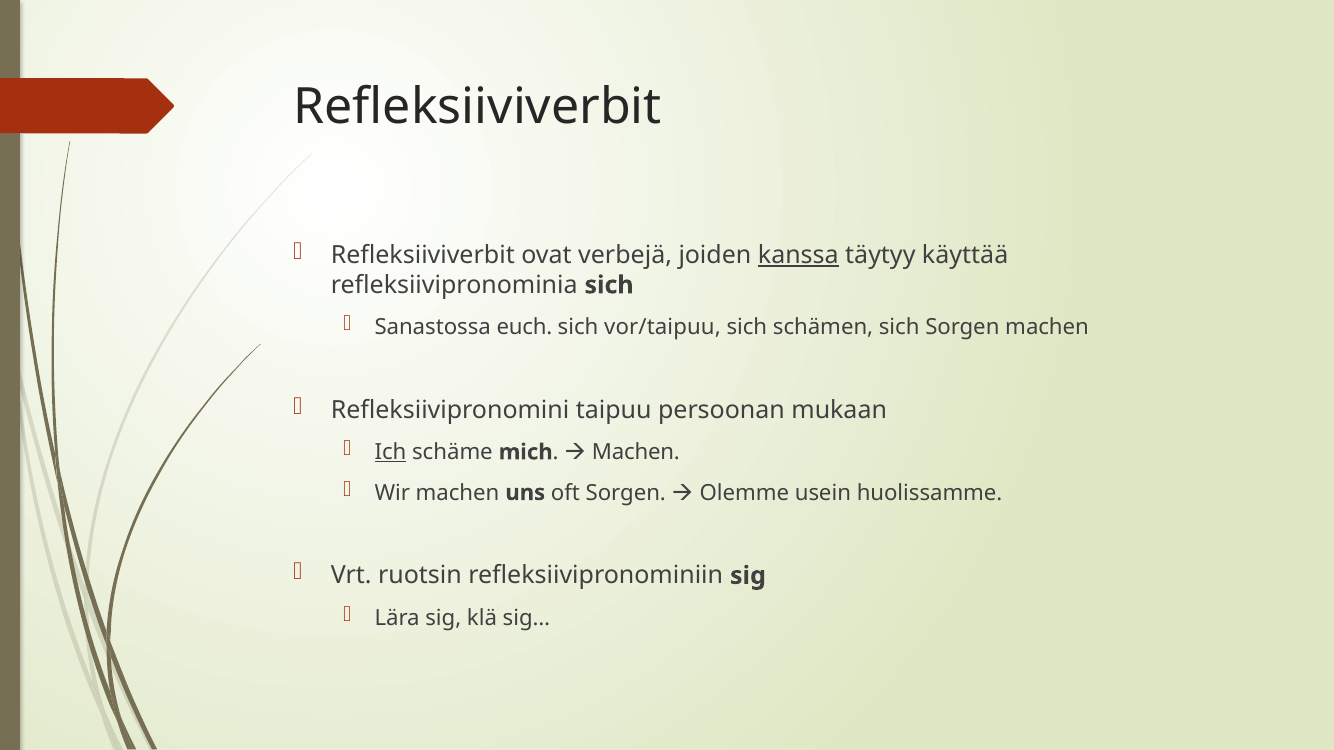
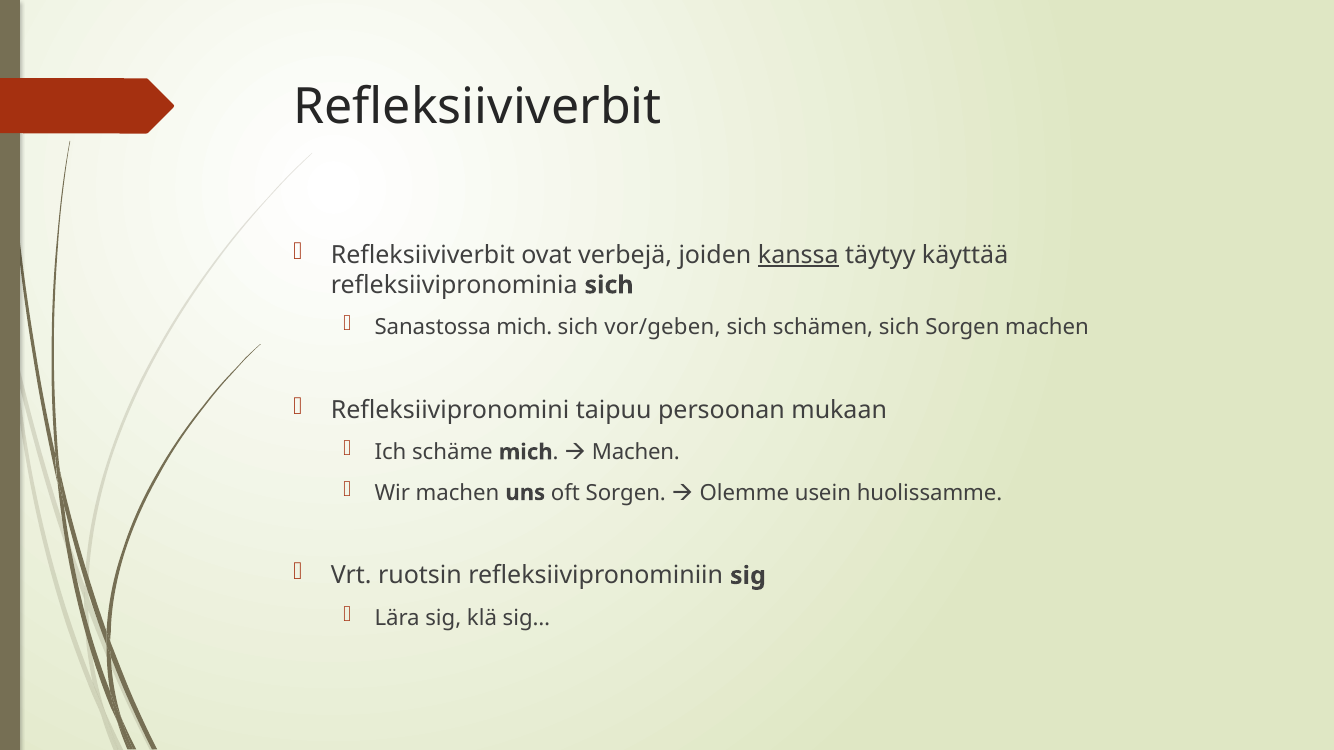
Sanastossa euch: euch -> mich (524, 327)
vor/taipuu: vor/taipuu -> vor/geben (662, 327)
Ich underline: present -> none (390, 452)
